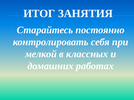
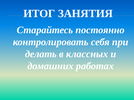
мелкой: мелкой -> делать (41, 54)
